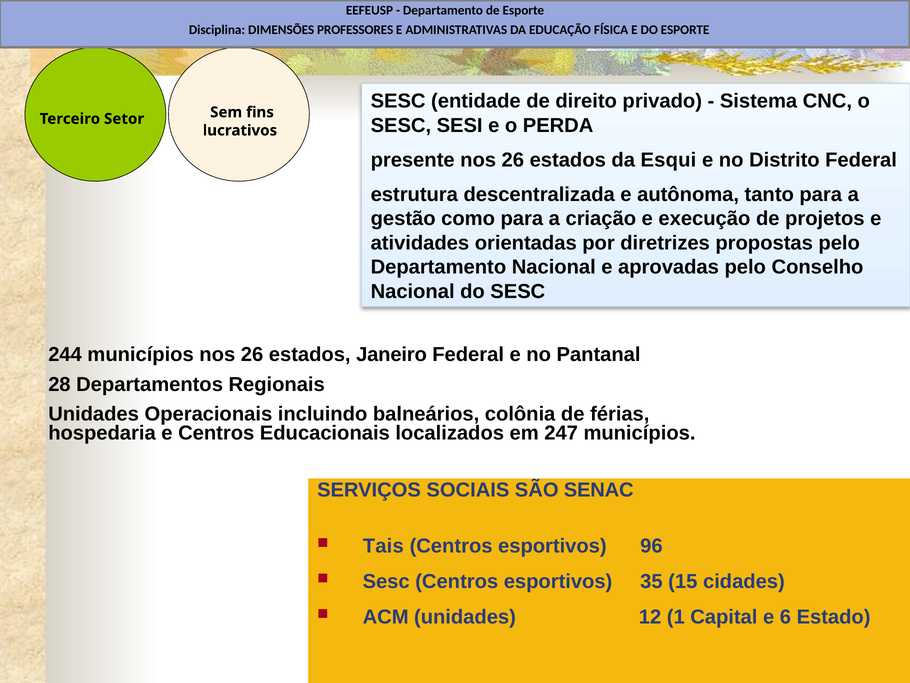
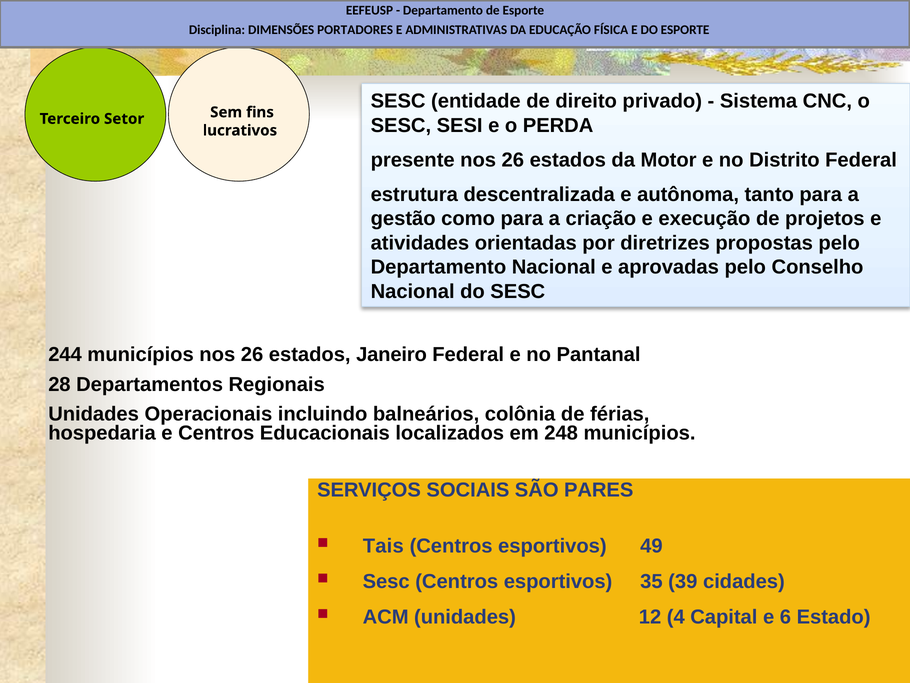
PROFESSORES: PROFESSORES -> PORTADORES (355, 30)
Esqui: Esqui -> Motor (669, 160)
247: 247 -> 248 (561, 433)
SENAC: SENAC -> PARES (599, 490)
96: 96 -> 49 (651, 545)
15: 15 -> 39 (683, 581)
1: 1 -> 4 (676, 617)
